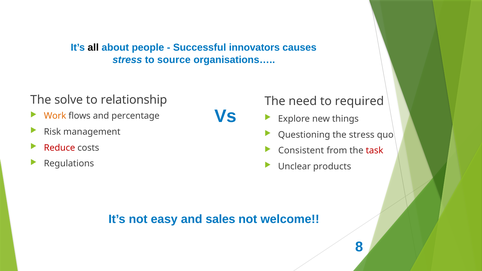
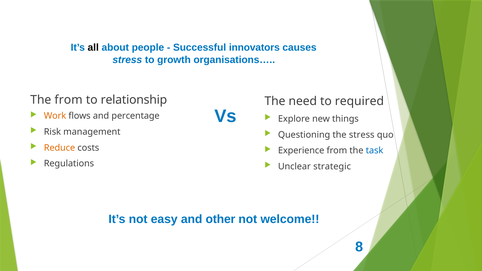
source: source -> growth (174, 60)
The solve: solve -> from (69, 100)
Reduce colour: red -> orange (60, 148)
Consistent: Consistent -> Experience (301, 151)
task colour: red -> blue (375, 151)
products: products -> strategic (332, 167)
sales: sales -> other (220, 219)
